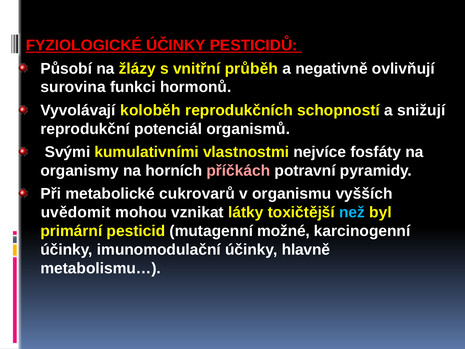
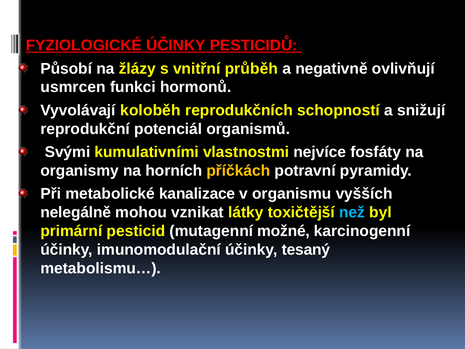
surovina: surovina -> usmrcen (73, 87)
příčkách colour: pink -> yellow (238, 171)
cukrovarů: cukrovarů -> kanalizace (197, 194)
uvědomit: uvědomit -> nelegálně (76, 212)
hlavně: hlavně -> tesaný (306, 249)
